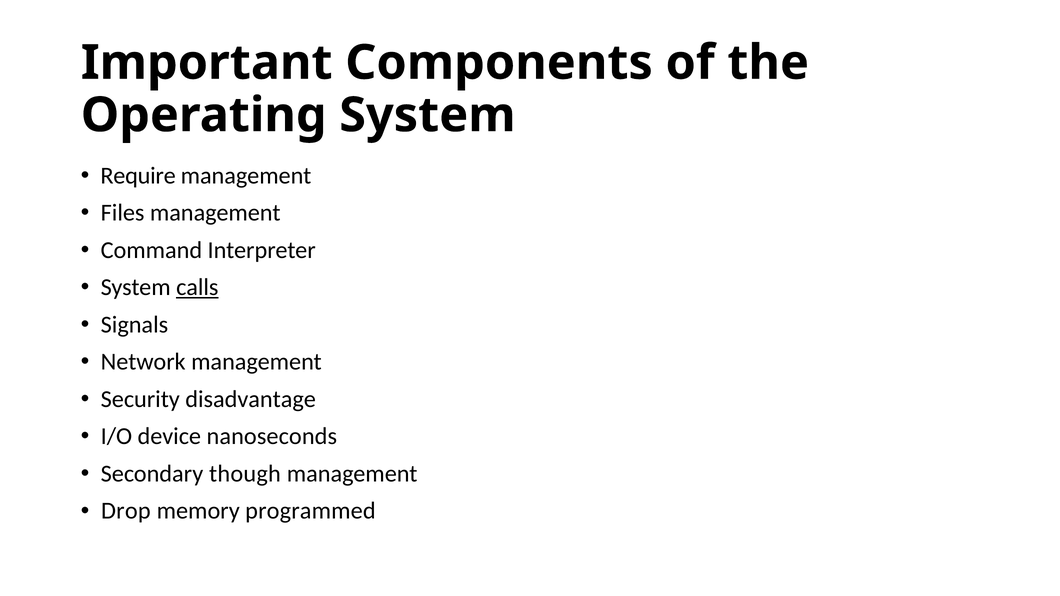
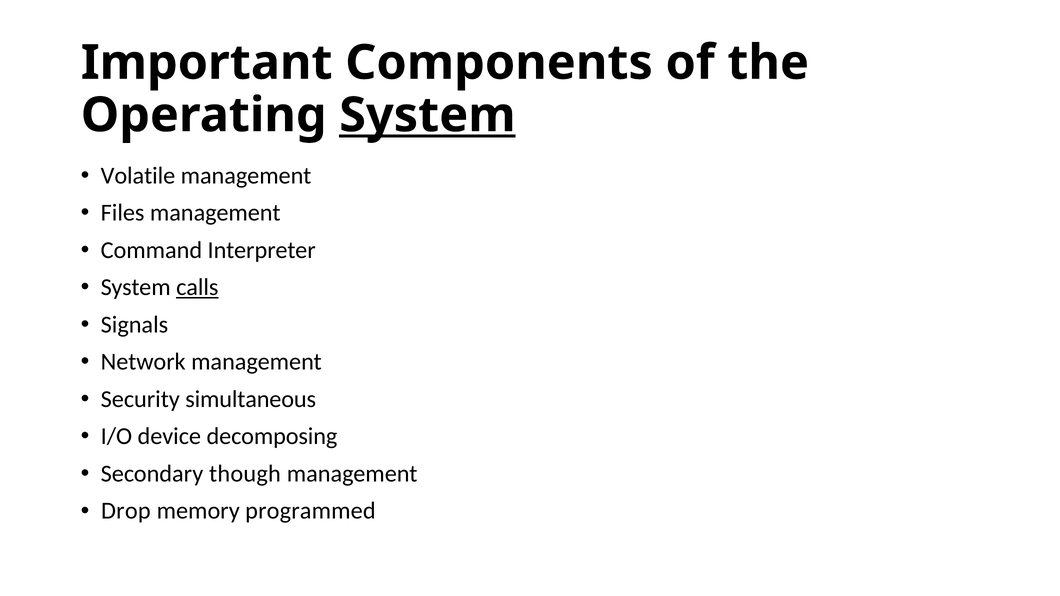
System underline: none -> present (427, 115)
Require: Require -> Volatile (138, 176)
disadvantage: disadvantage -> simultaneous (251, 399)
nanoseconds: nanoseconds -> decomposing (272, 437)
